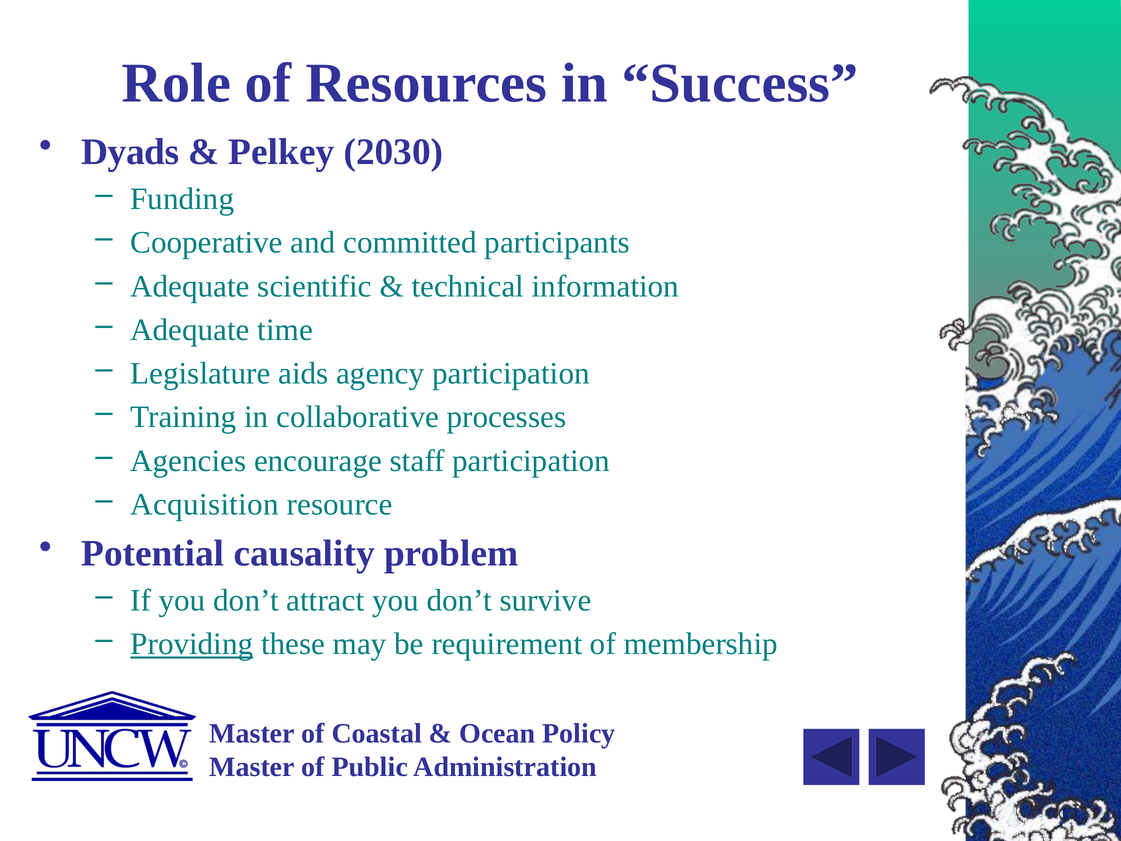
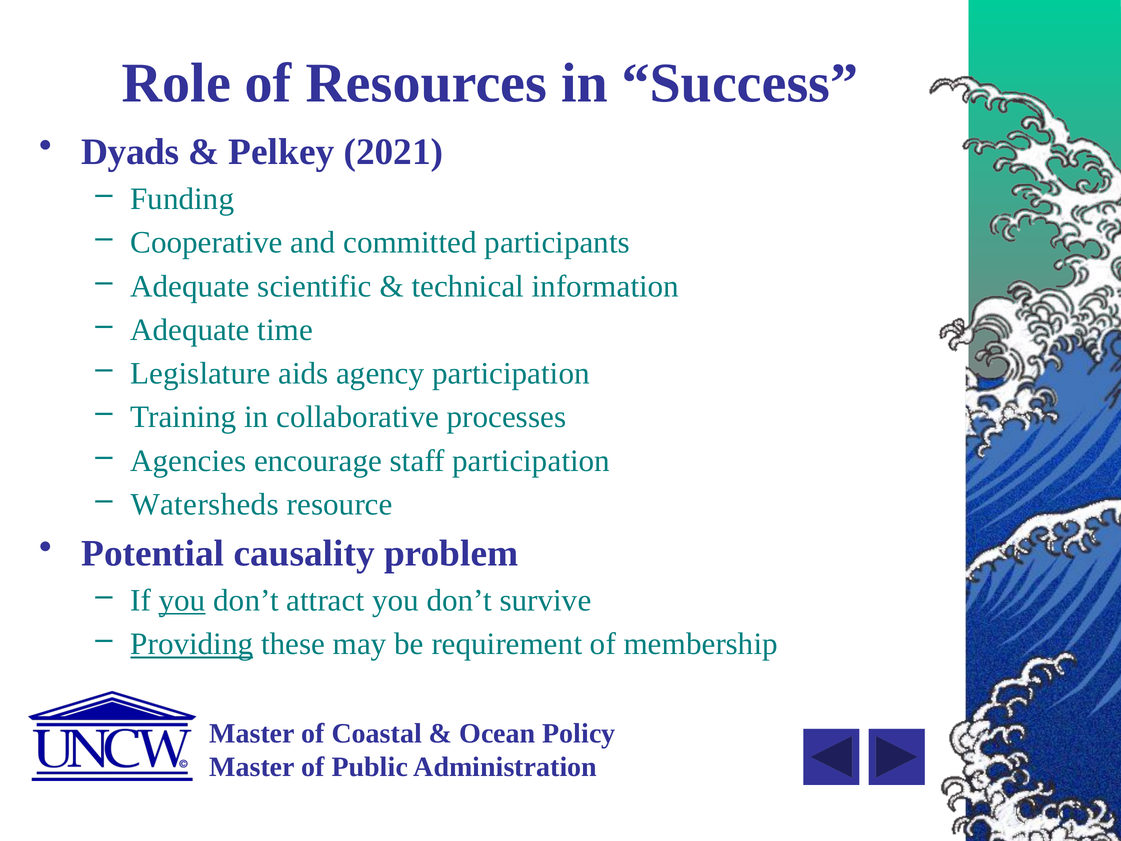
2030: 2030 -> 2021 (393, 152)
Acquisition: Acquisition -> Watersheds (205, 504)
you underline: none -> present (182, 600)
